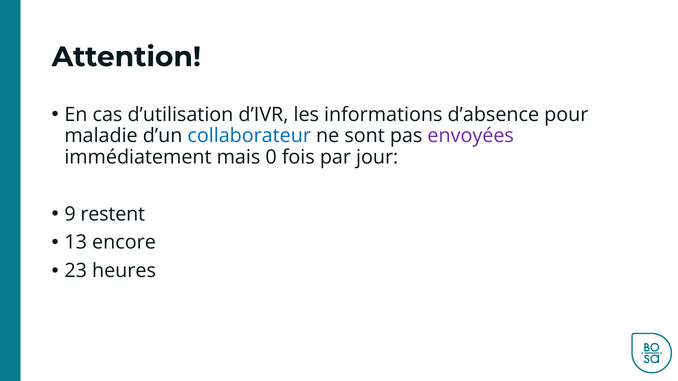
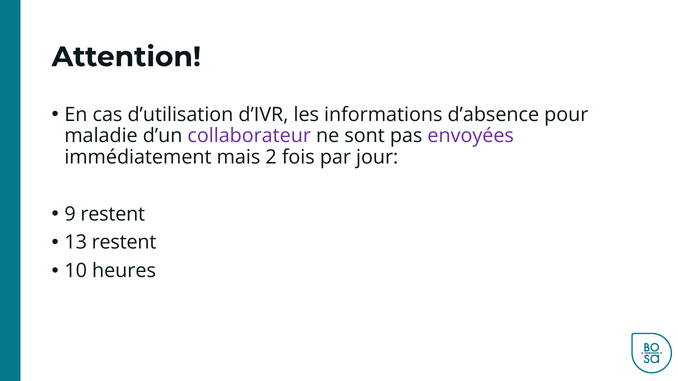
collaborateur colour: blue -> purple (249, 136)
0: 0 -> 2 (271, 157)
13 encore: encore -> restent (124, 243)
23: 23 -> 10 (76, 271)
